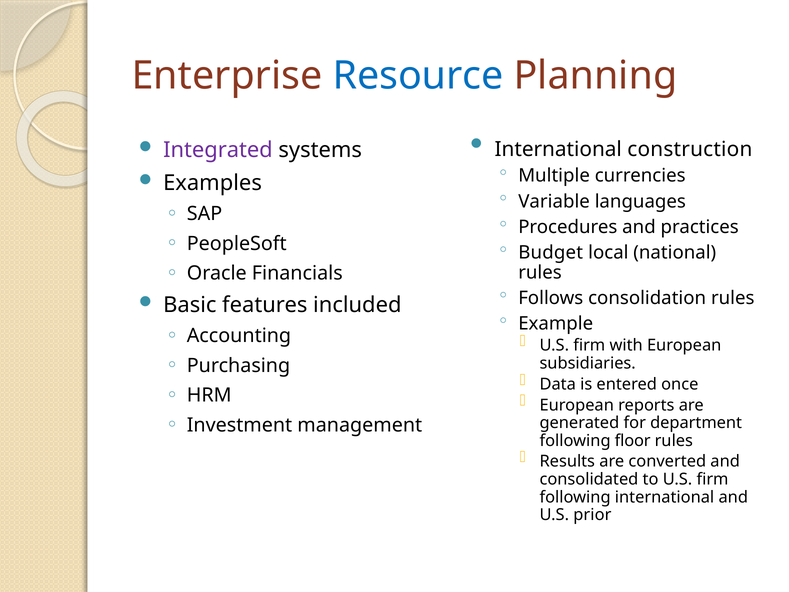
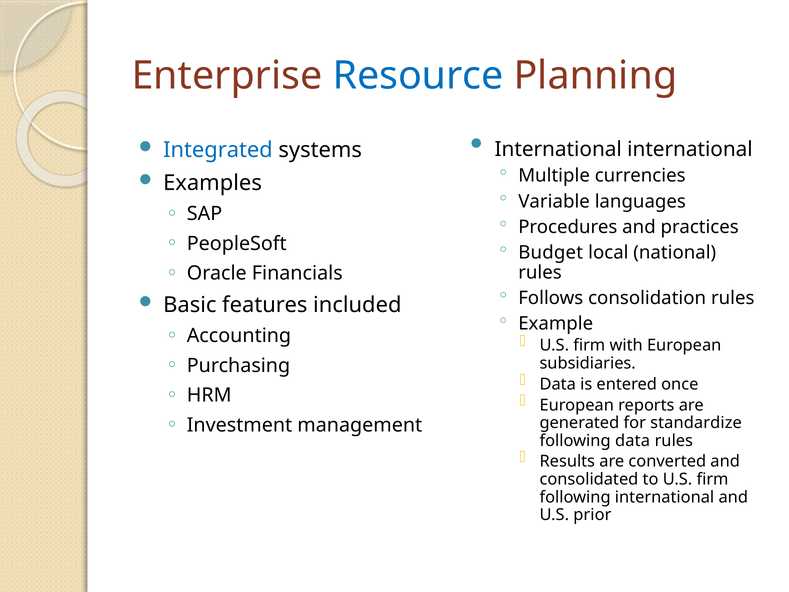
International construction: construction -> international (690, 149)
Integrated colour: purple -> blue (218, 150)
department: department -> standardize (696, 423)
following floor: floor -> data (633, 440)
